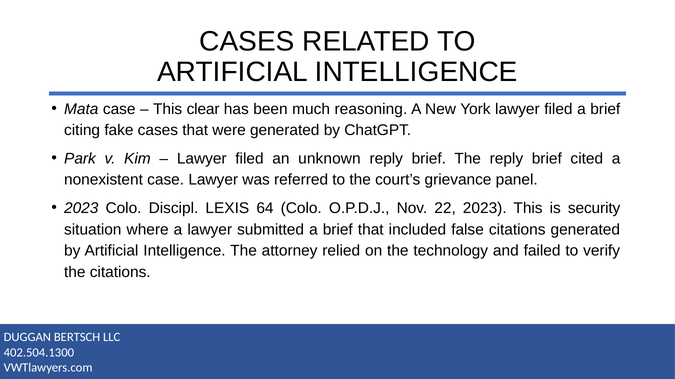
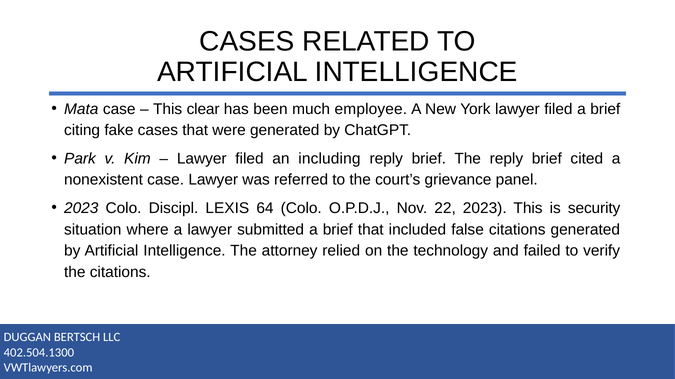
reasoning: reasoning -> employee (371, 109)
unknown: unknown -> including (329, 159)
